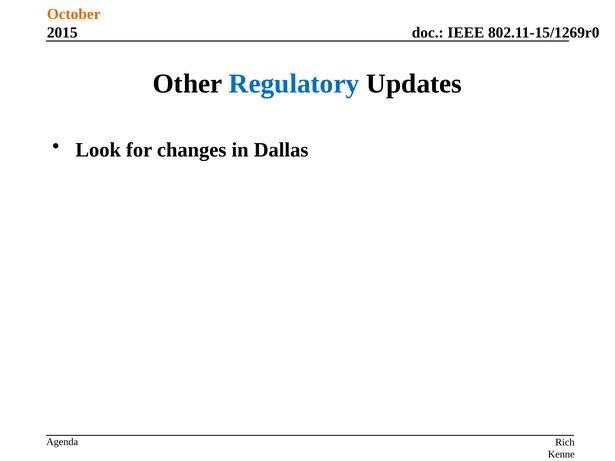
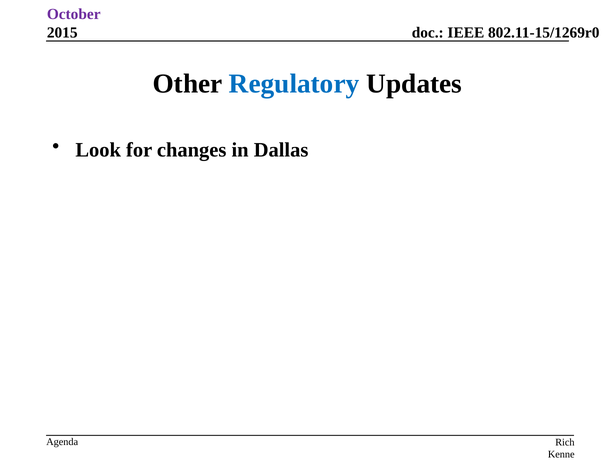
October colour: orange -> purple (74, 14)
